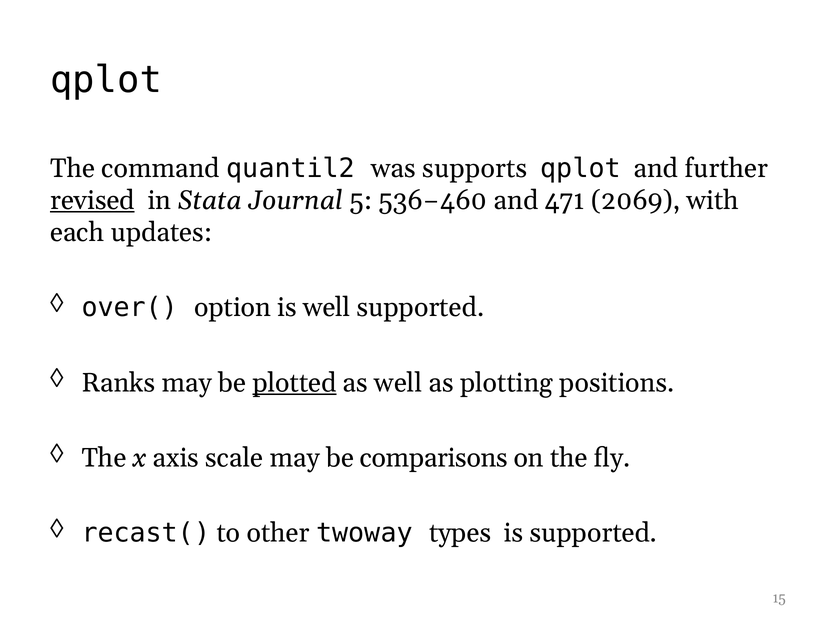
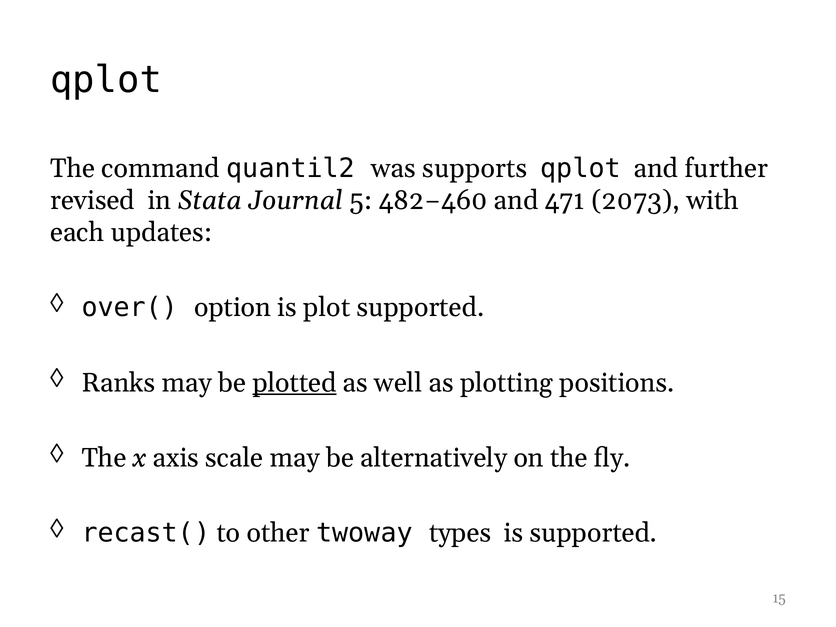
revised underline: present -> none (92, 200)
536−460: 536−460 -> 482−460 (433, 200)
2069: 2069 -> 2073 (636, 200)
is well: well -> plot (327, 308)
comparisons: comparisons -> alternatively (434, 458)
